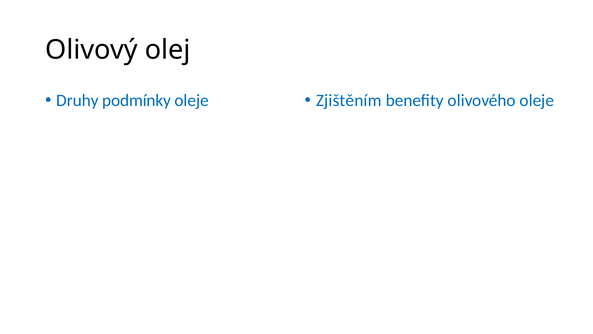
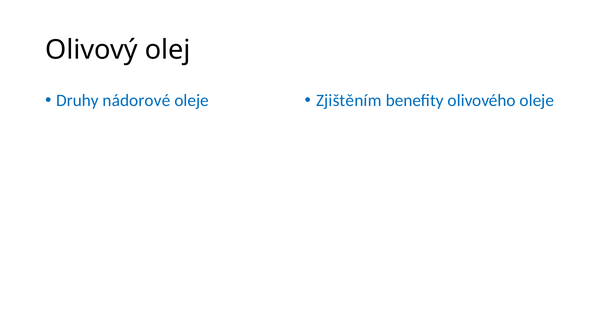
podmínky: podmínky -> nádorové (136, 100)
